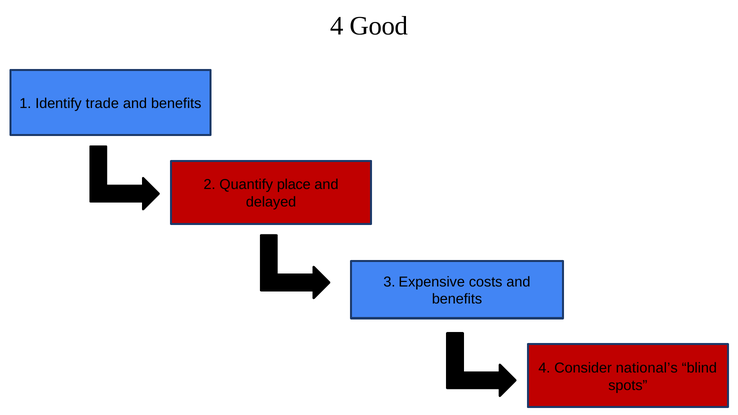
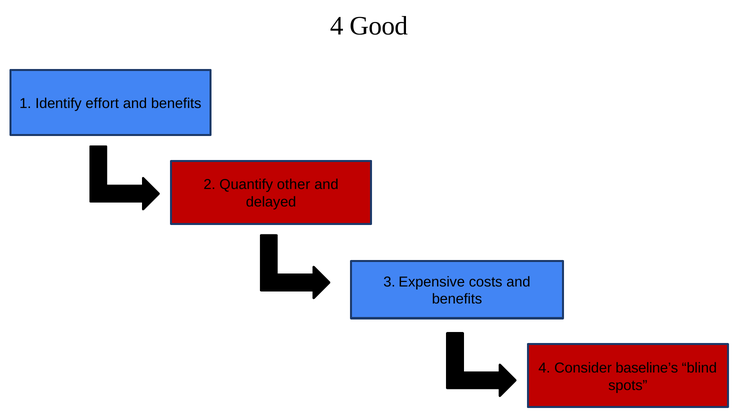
trade: trade -> effort (102, 103)
place: place -> other (294, 185)
national’s: national’s -> baseline’s (647, 368)
